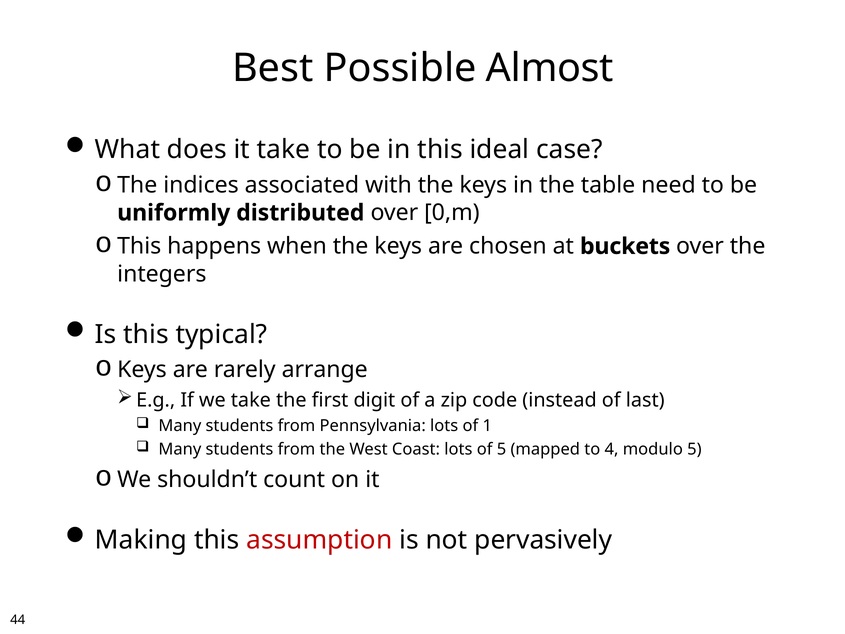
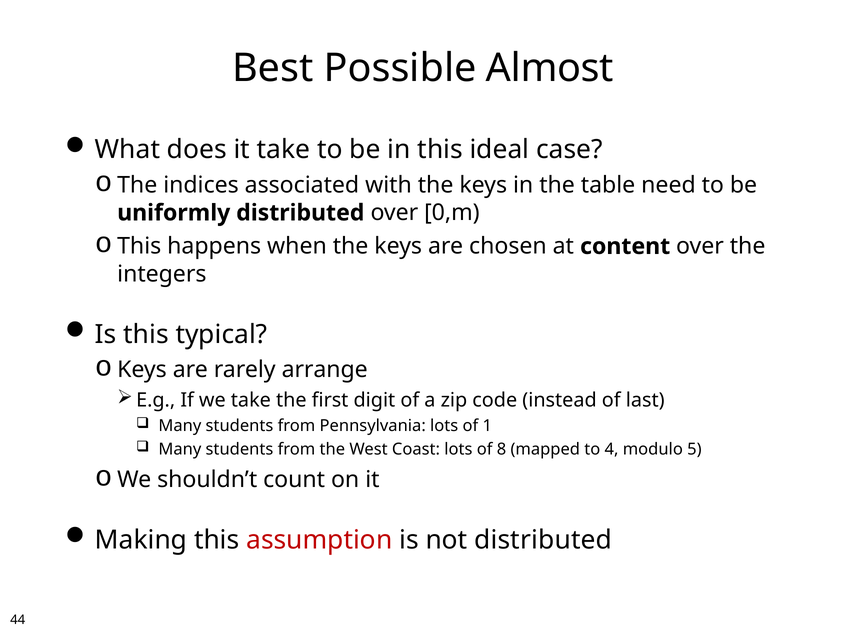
buckets: buckets -> content (625, 246)
of 5: 5 -> 8 (501, 449)
not pervasively: pervasively -> distributed (543, 540)
